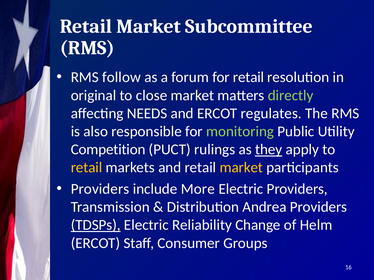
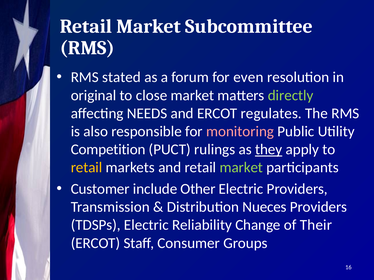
follow: follow -> stated (122, 77)
for retail: retail -> even (248, 77)
monitoring colour: light green -> pink (240, 132)
market colour: yellow -> light green (241, 168)
Providers: Providers -> Customer (100, 189)
More: More -> Other (198, 189)
Andrea: Andrea -> Nueces (265, 207)
TDSPs underline: present -> none (96, 225)
Helm: Helm -> Their (316, 225)
